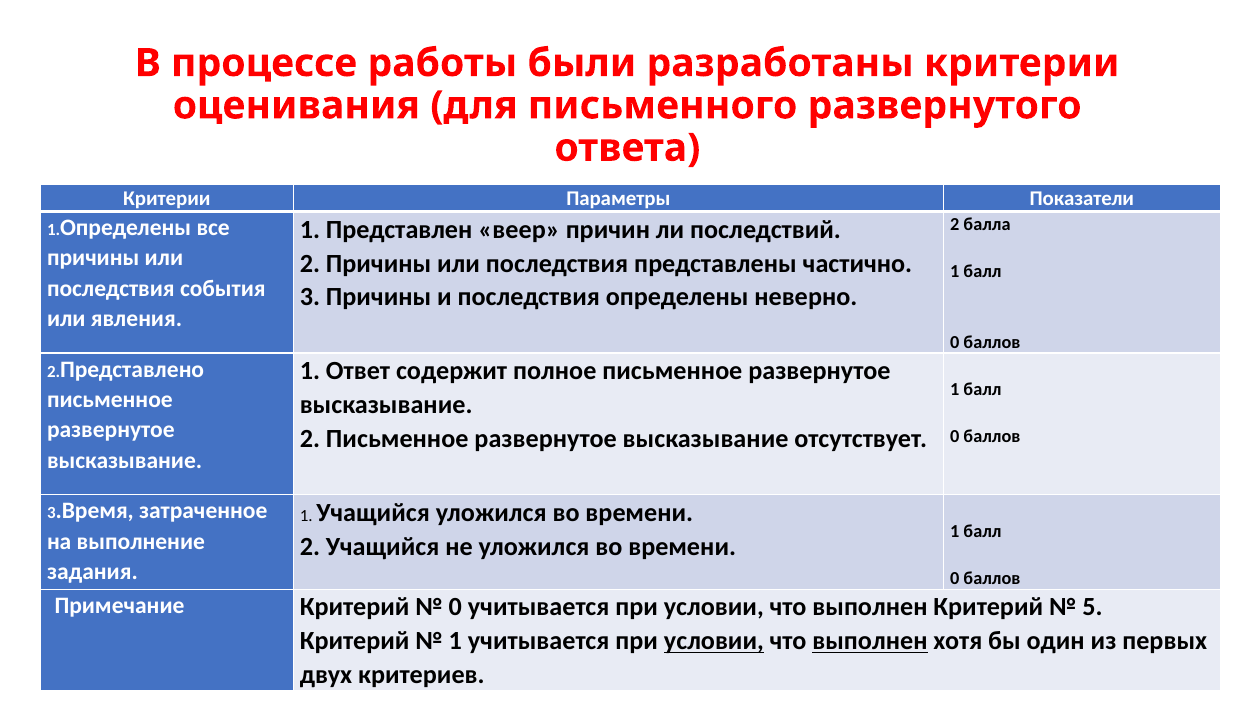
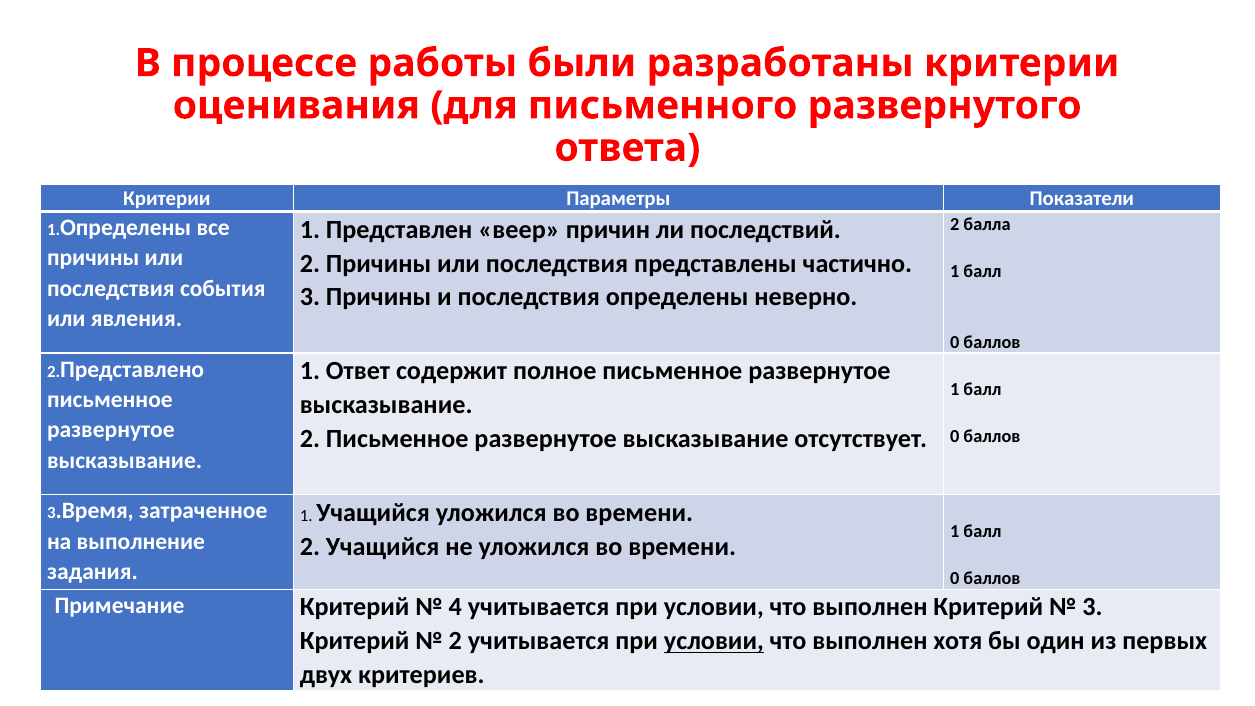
0: 0 -> 4 (455, 607)
5: 5 -> 3 (1093, 607)
1: 1 -> 2 (455, 641)
выполнен underline: present -> none (870, 641)
